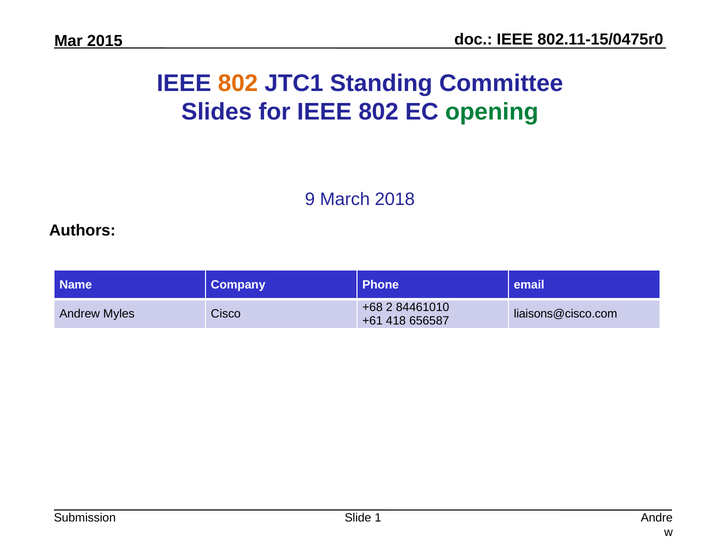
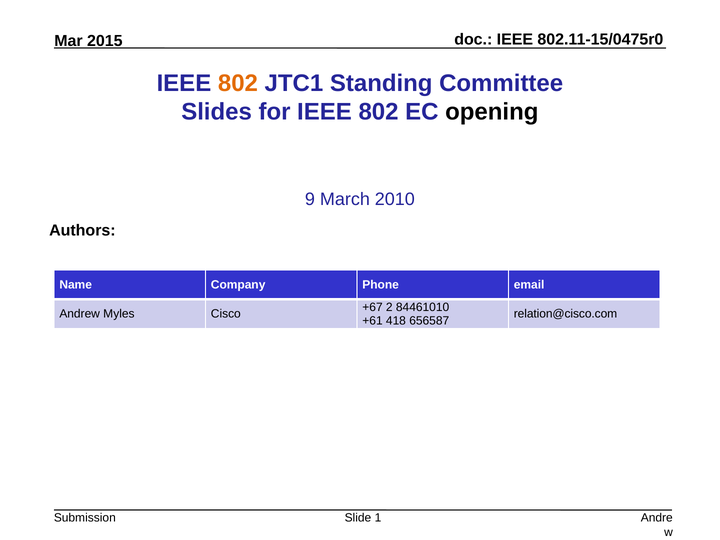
opening colour: green -> black (492, 112)
2018: 2018 -> 2010 (395, 199)
+68: +68 -> +67 (373, 307)
liaisons@cisco.com: liaisons@cisco.com -> relation@cisco.com (566, 314)
